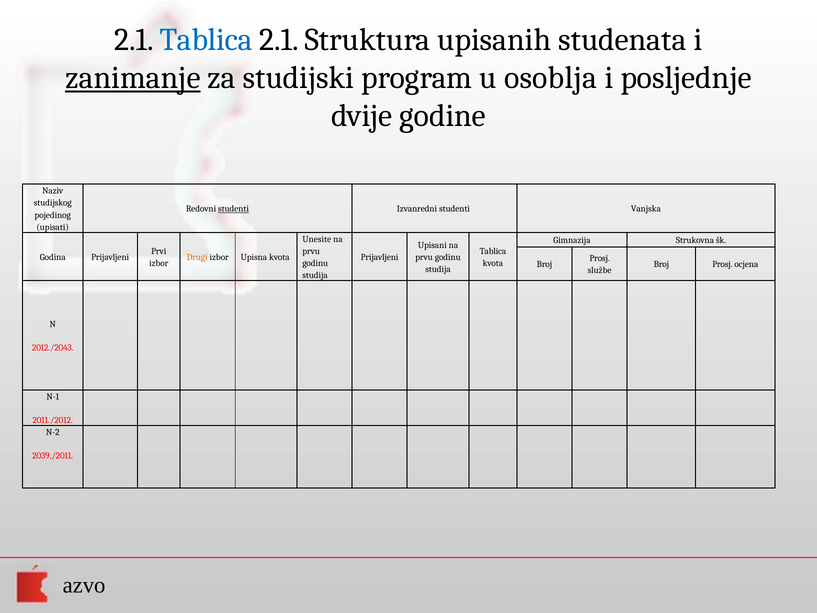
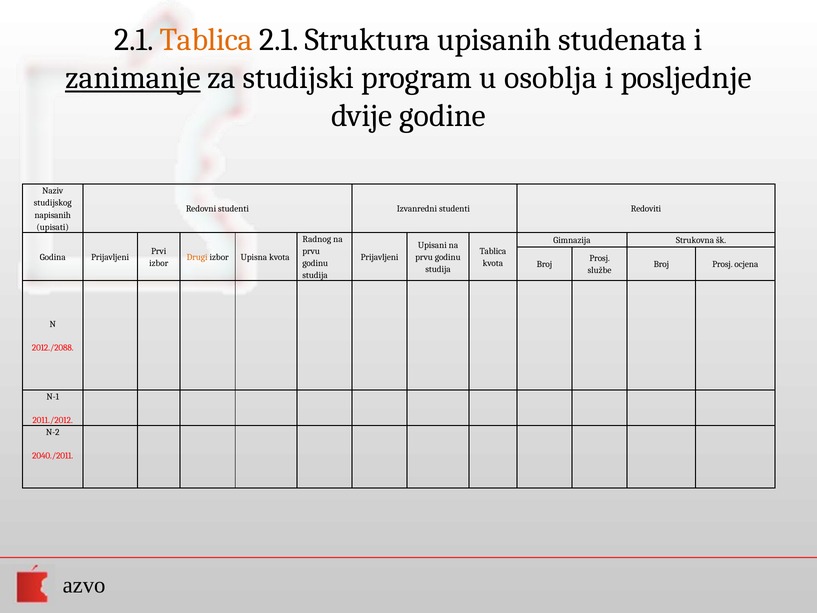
Tablica colour: blue -> orange (206, 40)
studenti underline: present -> none (234, 209)
Vanjska: Vanjska -> Redoviti (646, 209)
pojedinog: pojedinog -> napisanih (53, 215)
Unesite: Unesite -> Radnog (317, 239)
2012./2043: 2012./2043 -> 2012./2088 (53, 348)
2039./2011: 2039./2011 -> 2040./2011 (53, 455)
